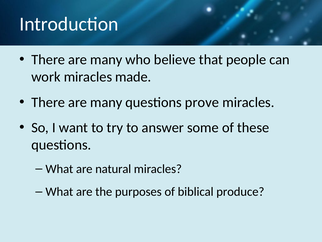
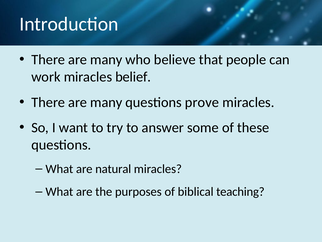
made: made -> belief (133, 77)
produce: produce -> teaching (240, 191)
